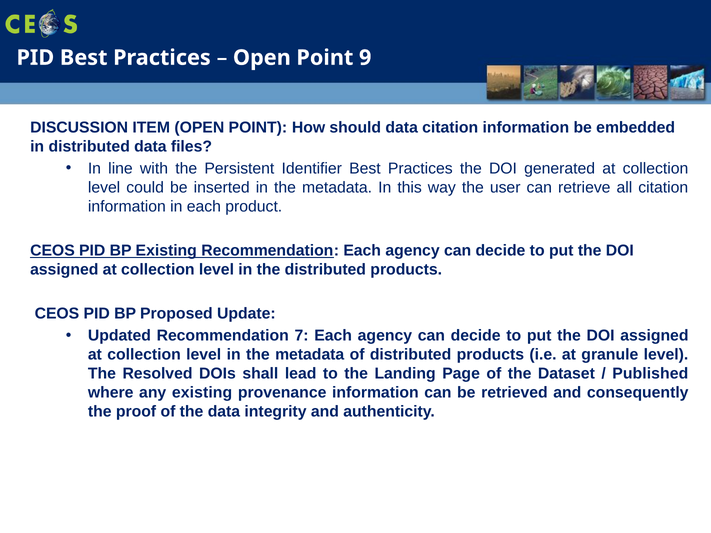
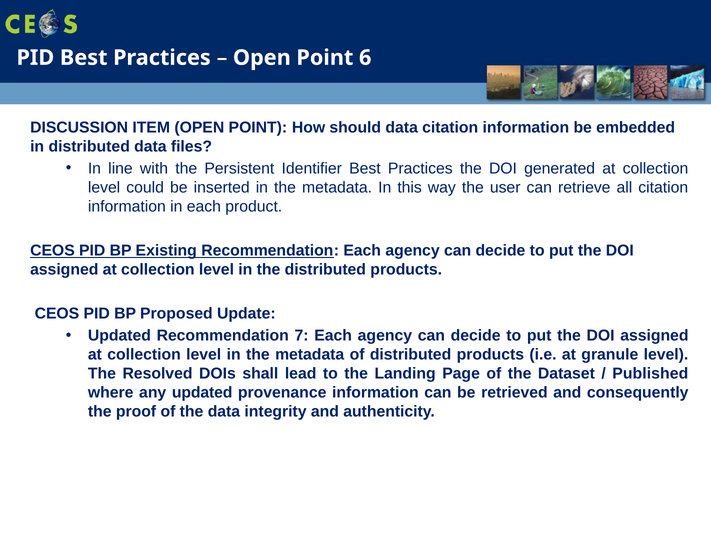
9: 9 -> 6 (365, 58)
any existing: existing -> updated (202, 393)
